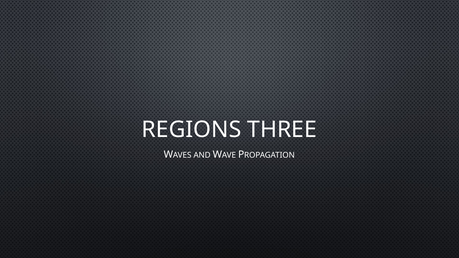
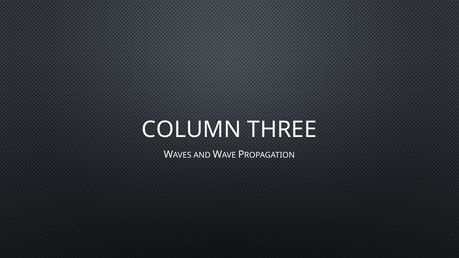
REGIONS: REGIONS -> COLUMN (191, 130)
